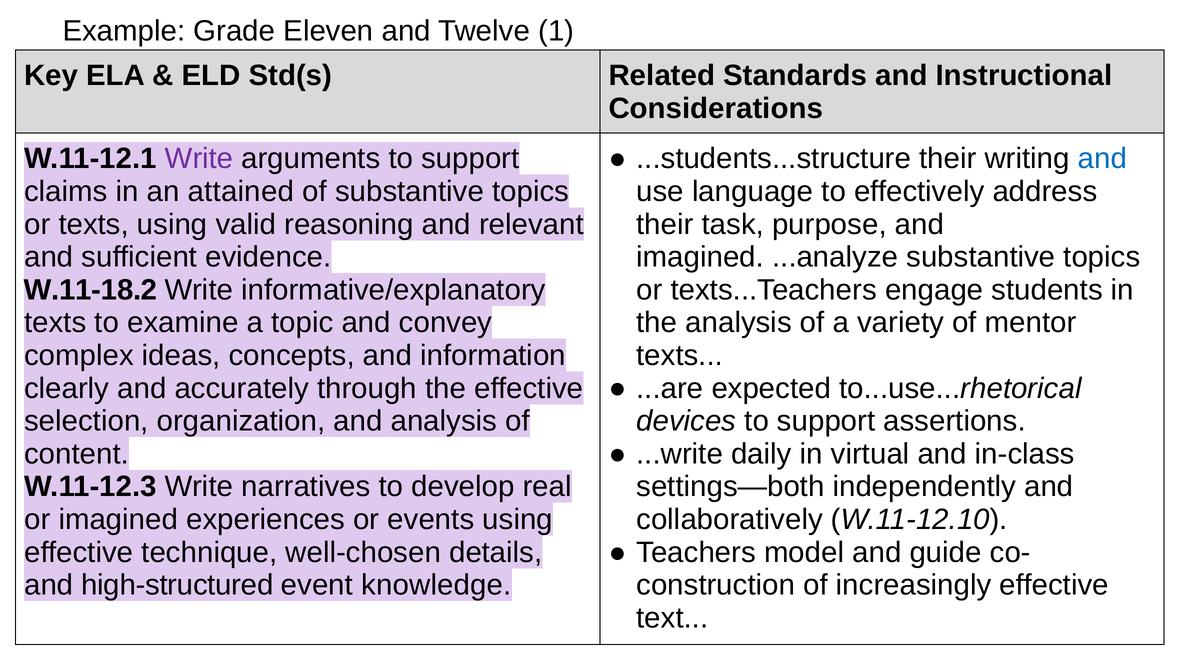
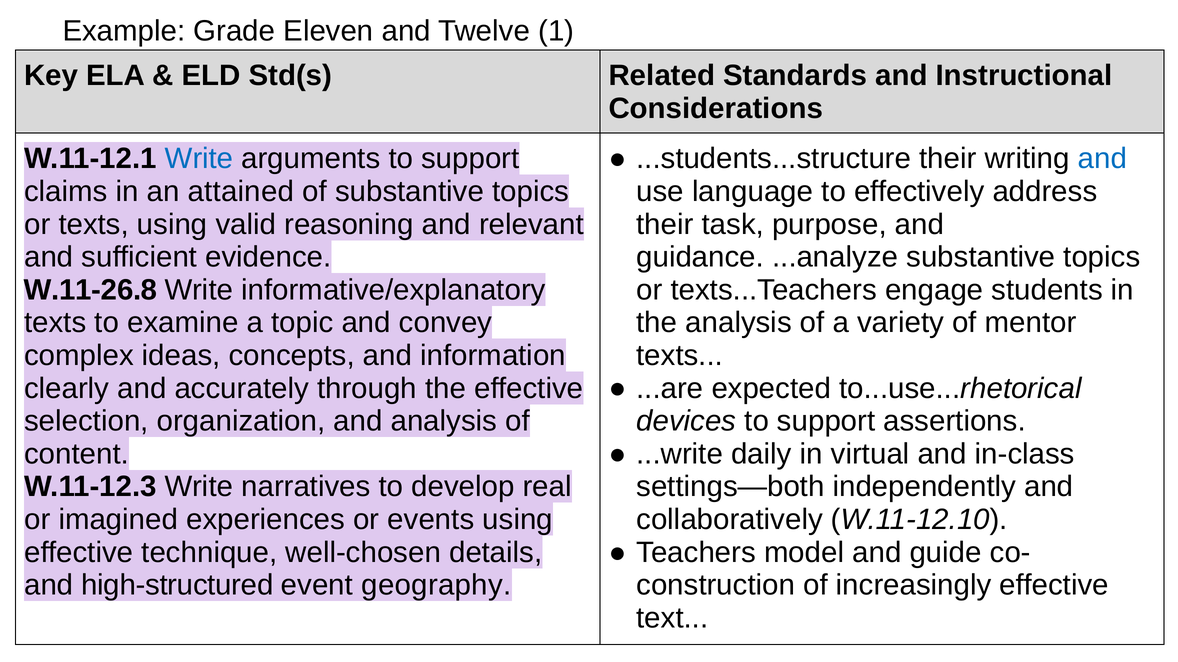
Write colour: purple -> blue (199, 159)
imagined: imagined -> guidance (700, 257)
W.11-18.2: W.11-18.2 -> W.11-26.8 (91, 290)
knowledge: knowledge -> geography (436, 586)
